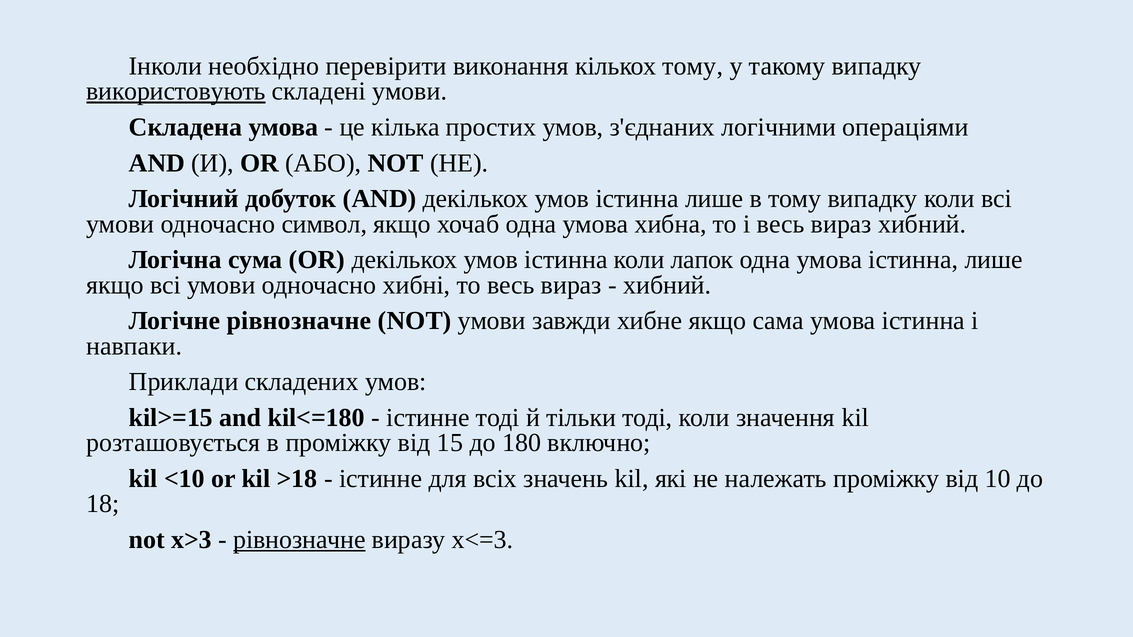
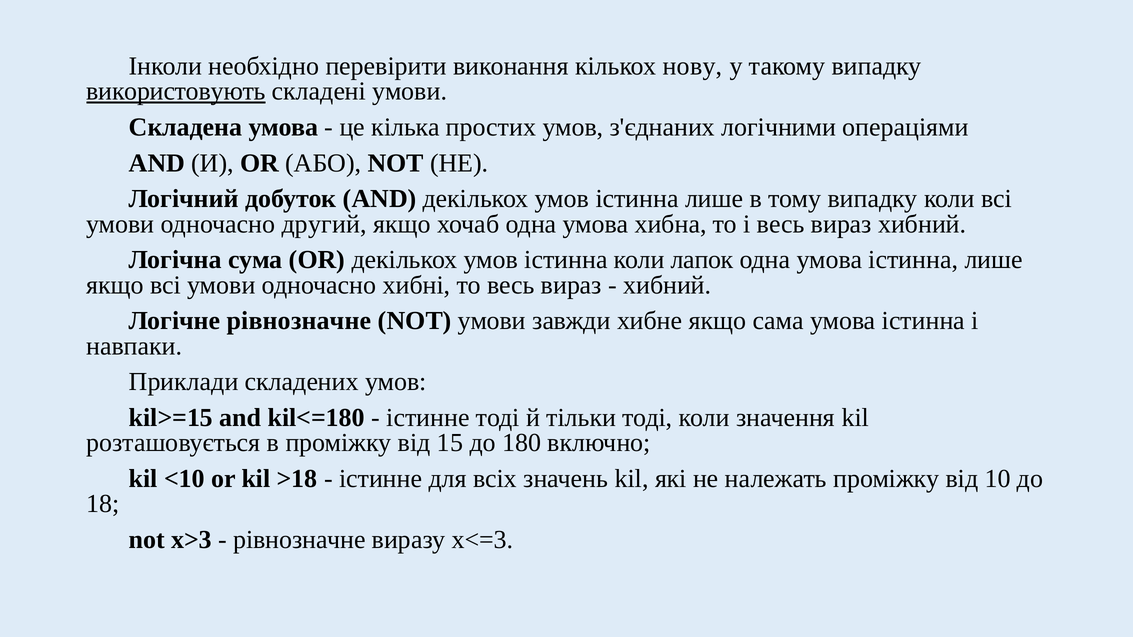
кількох тому: тому -> нову (693, 66)
символ: символ -> другий (324, 224)
рівнозначне underline: present -> none (299, 540)
